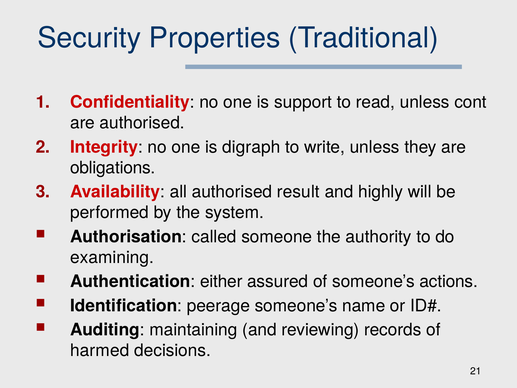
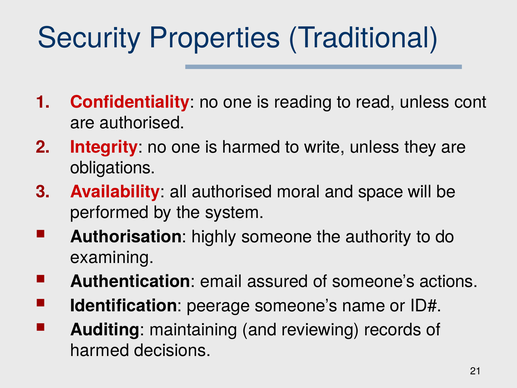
support: support -> reading (303, 102)
is digraph: digraph -> harmed (251, 147)
result: result -> moral (298, 192)
highly: highly -> space (381, 192)
called: called -> highly (214, 237)
either: either -> email (221, 281)
